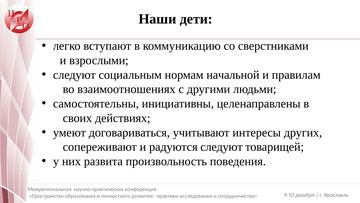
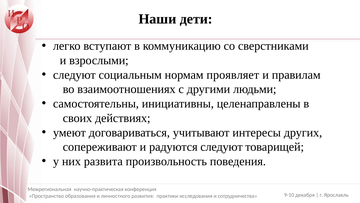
начальной: начальной -> проявляет (233, 75)
